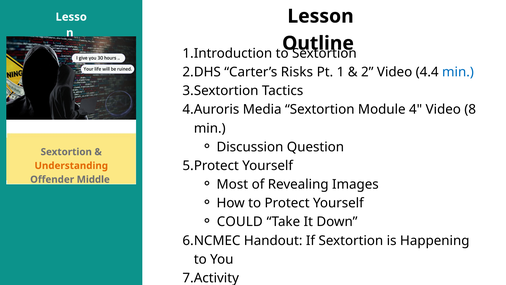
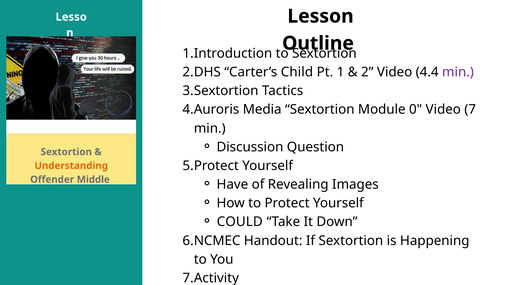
Risks: Risks -> Child (297, 72)
min colour: blue -> purple (458, 72)
4: 4 -> 0 (416, 109)
8: 8 -> 7 (470, 109)
Most: Most -> Have (232, 184)
